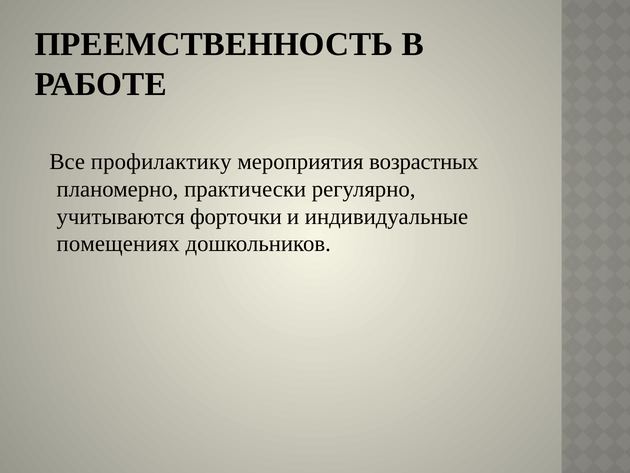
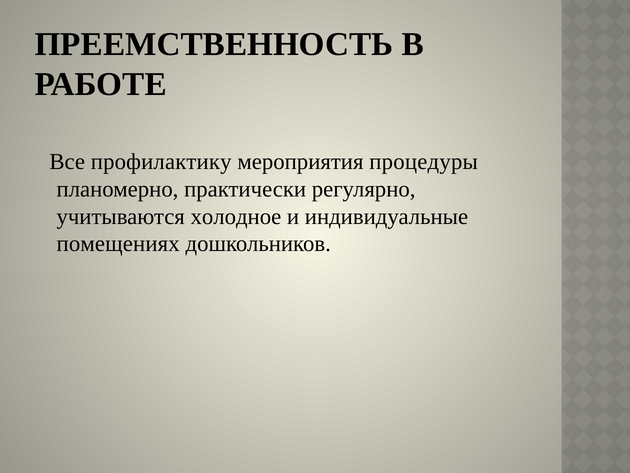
возрастных: возрастных -> процедуры (424, 162)
форточки: форточки -> холодное (236, 216)
